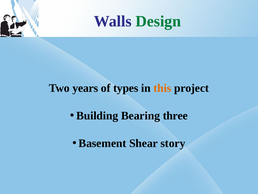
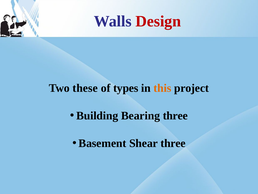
Design colour: green -> red (158, 21)
years: years -> these (85, 88)
Shear story: story -> three (173, 143)
